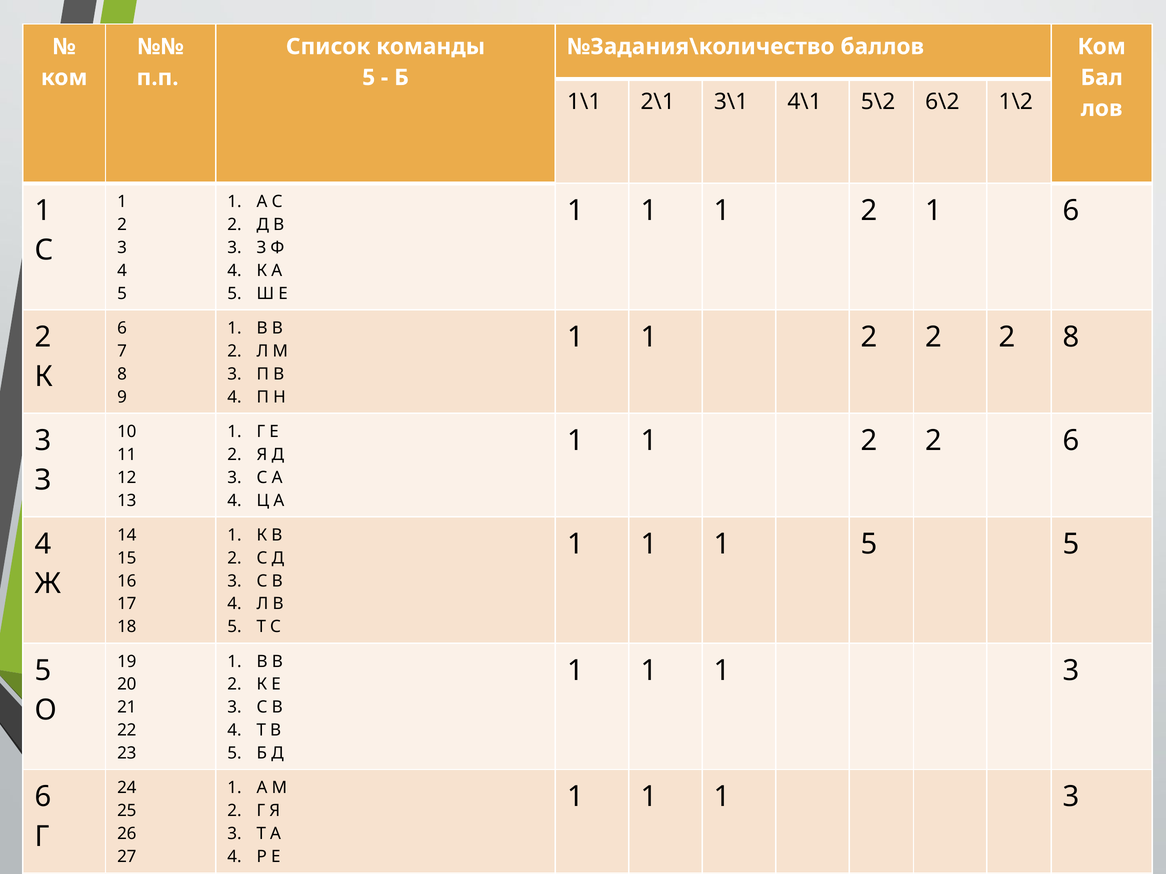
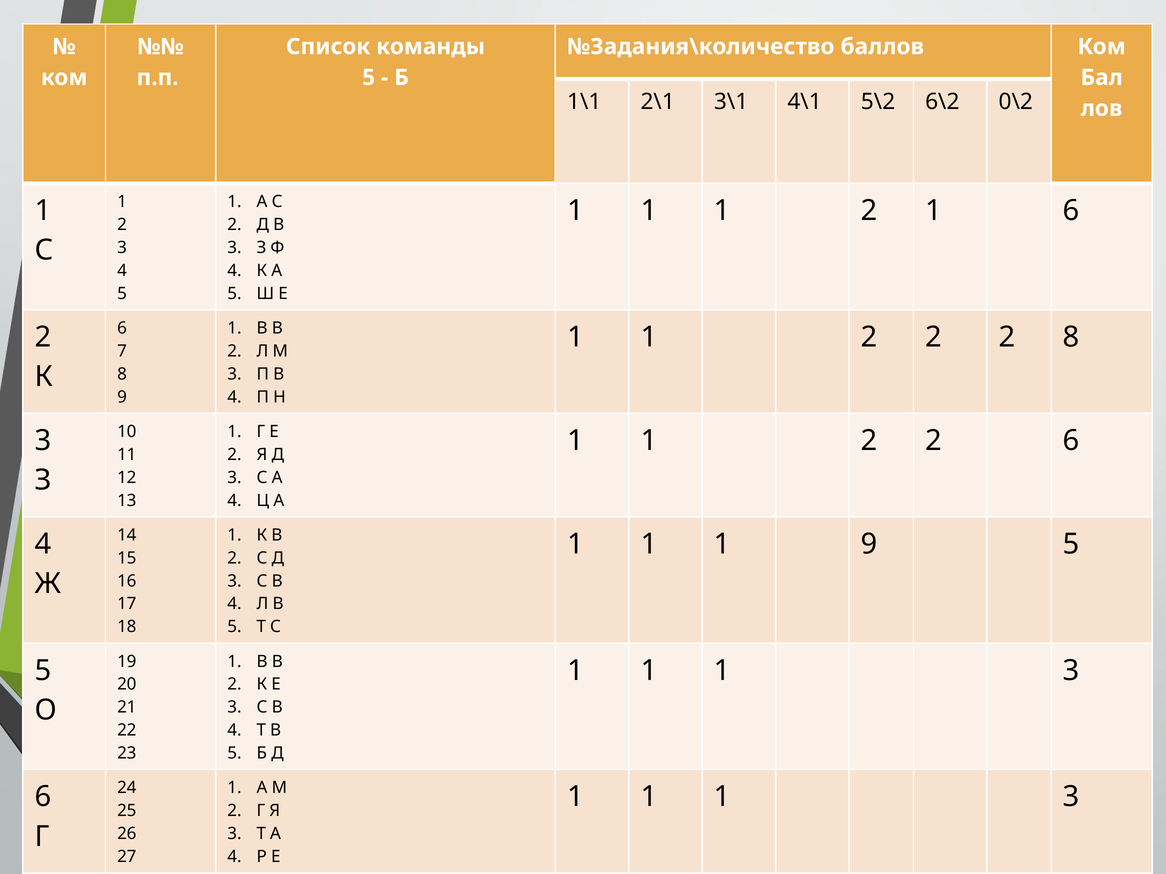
1\2: 1\2 -> 0\2 (1016, 102)
1 5: 5 -> 9 (869, 544)
